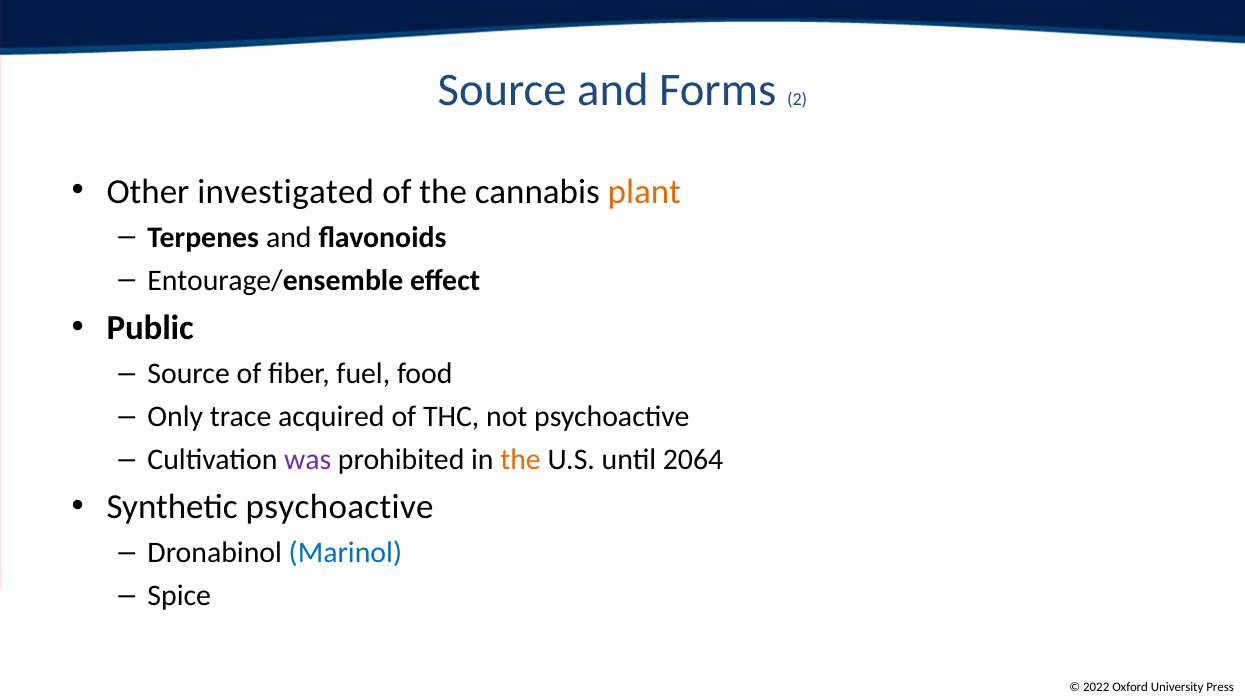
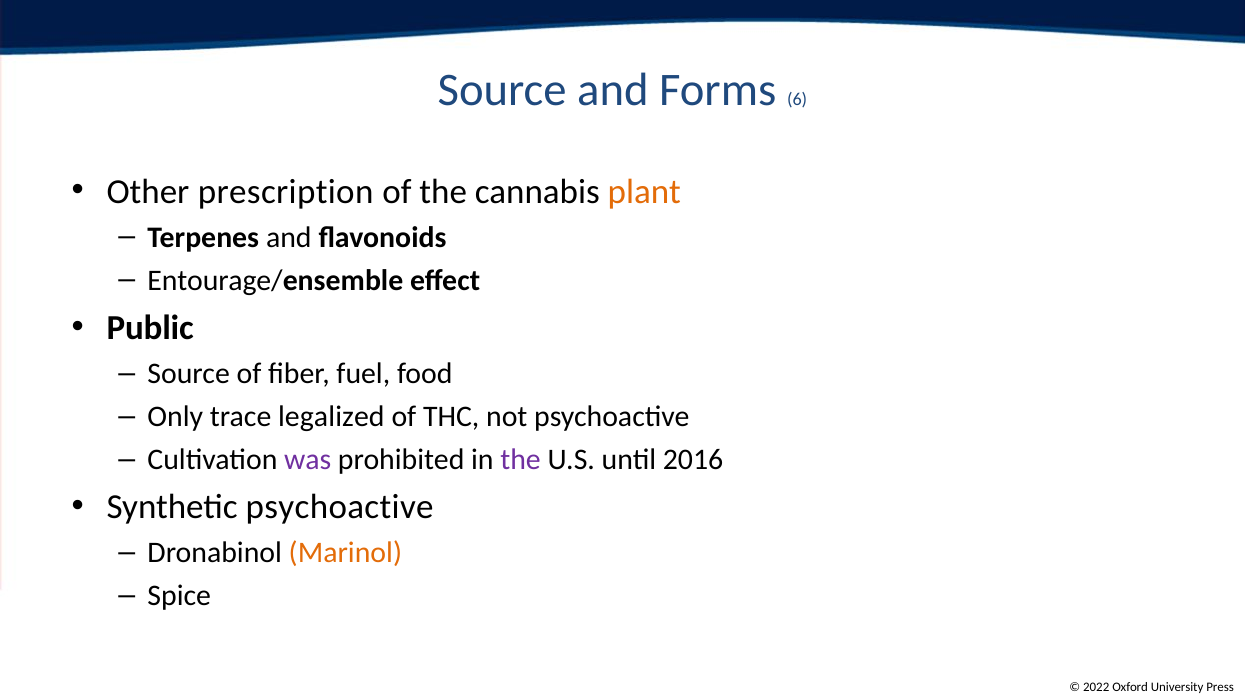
2: 2 -> 6 (797, 99)
investigated: investigated -> prescription (286, 192)
acquired: acquired -> legalized (331, 417)
the colour: orange -> purple (521, 460)
2064: 2064 -> 2016 (693, 460)
Marinol colour: blue -> orange (345, 553)
